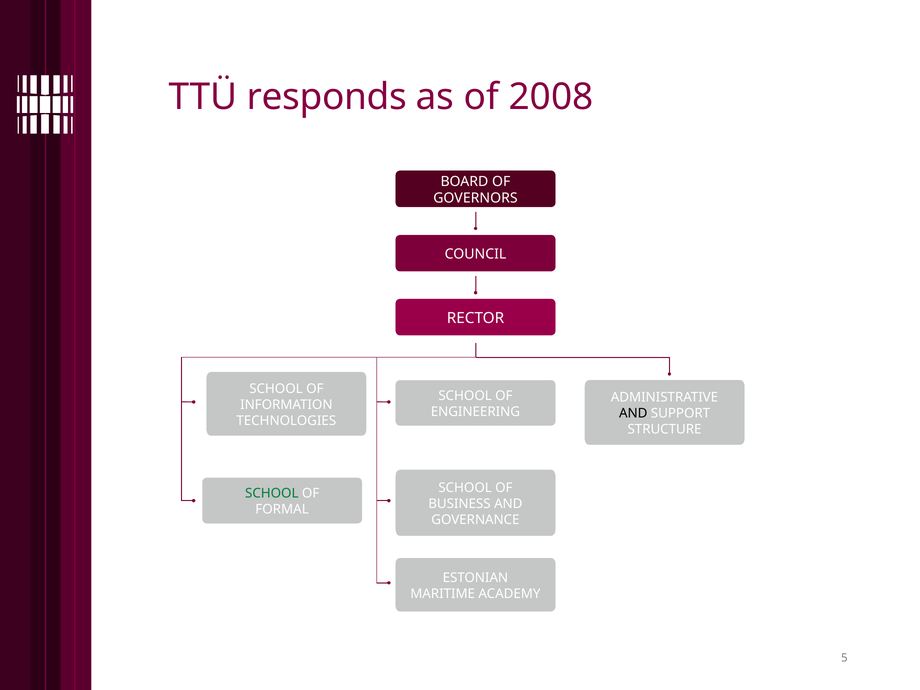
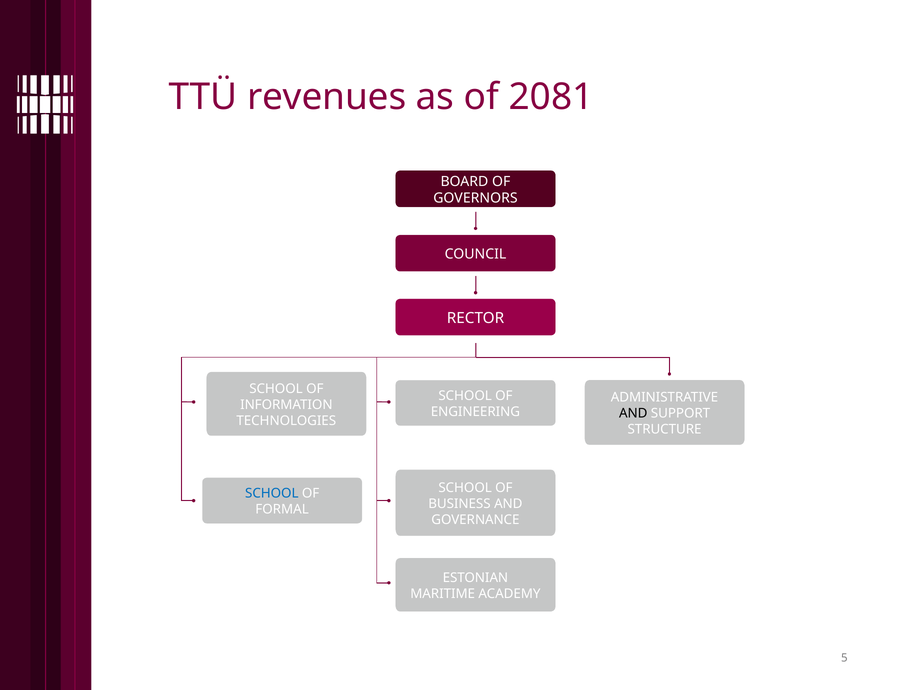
responds: responds -> revenues (327, 97)
2008: 2008 -> 2081 (551, 97)
SCHOOL colour: green -> blue (272, 493)
